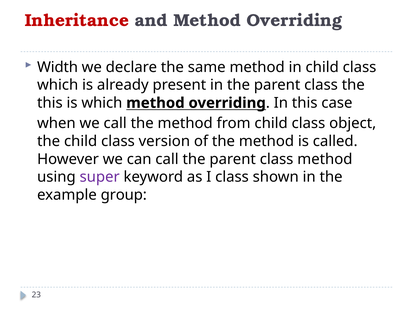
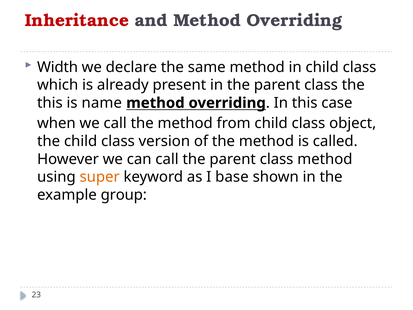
is which: which -> name (102, 103)
super colour: purple -> orange (100, 177)
I class: class -> base (232, 177)
